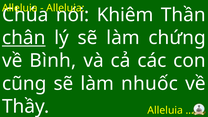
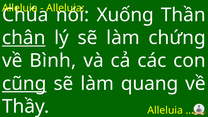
Khiêm: Khiêm -> Xuống (125, 15)
cũng underline: none -> present (24, 84)
nhuốc: nhuốc -> quang (150, 84)
